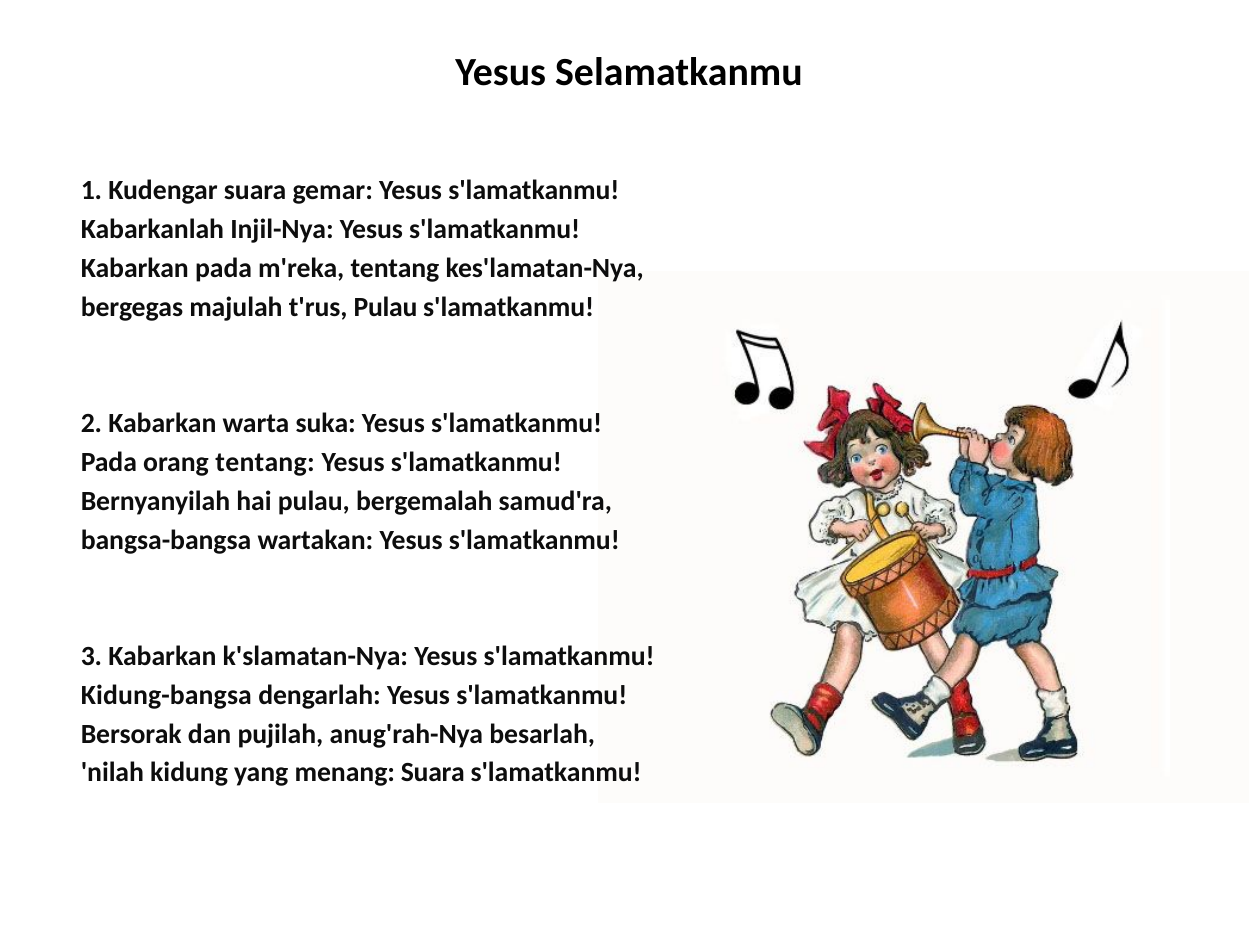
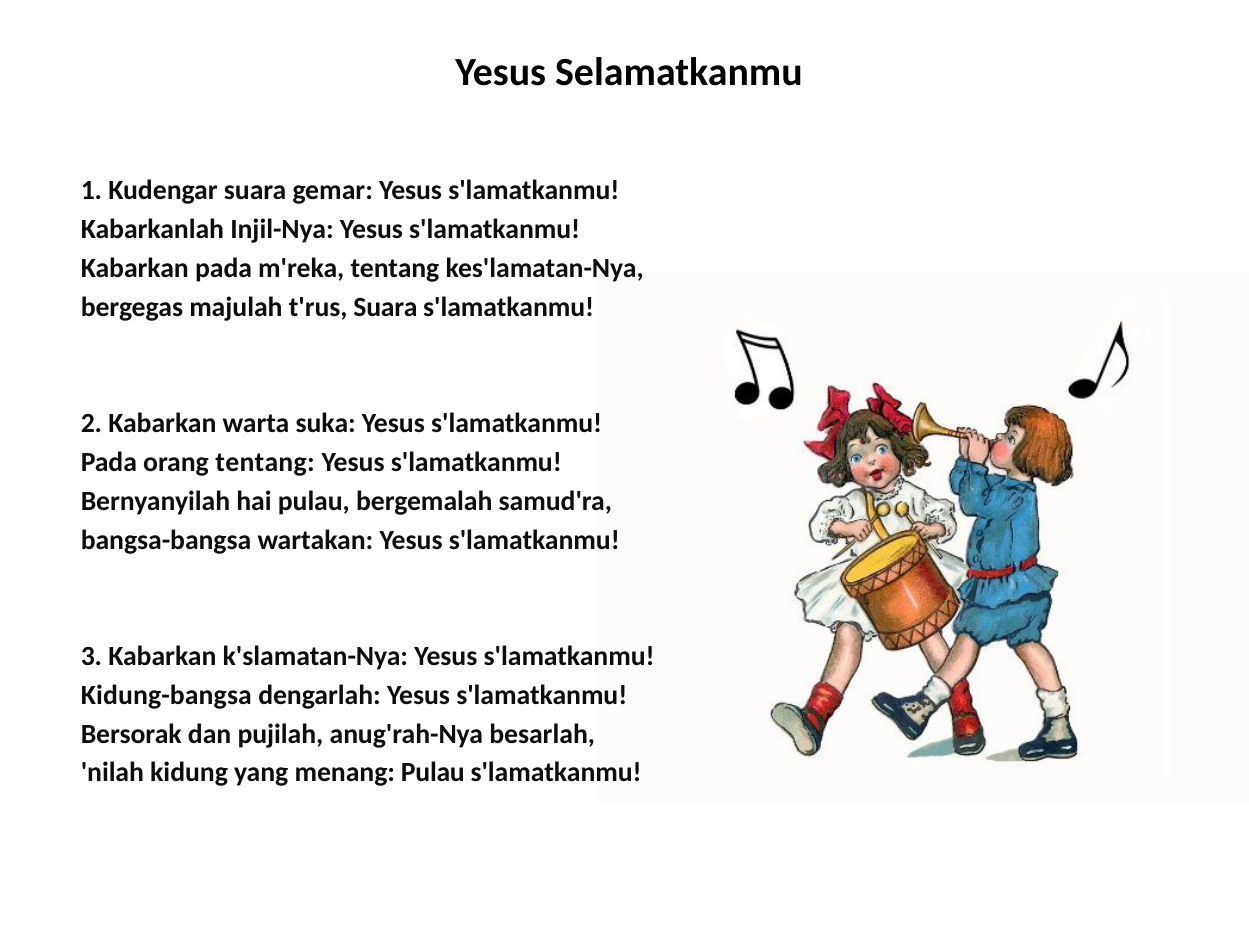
t'rus Pulau: Pulau -> Suara (386, 307)
menang Suara: Suara -> Pulau (433, 773)
